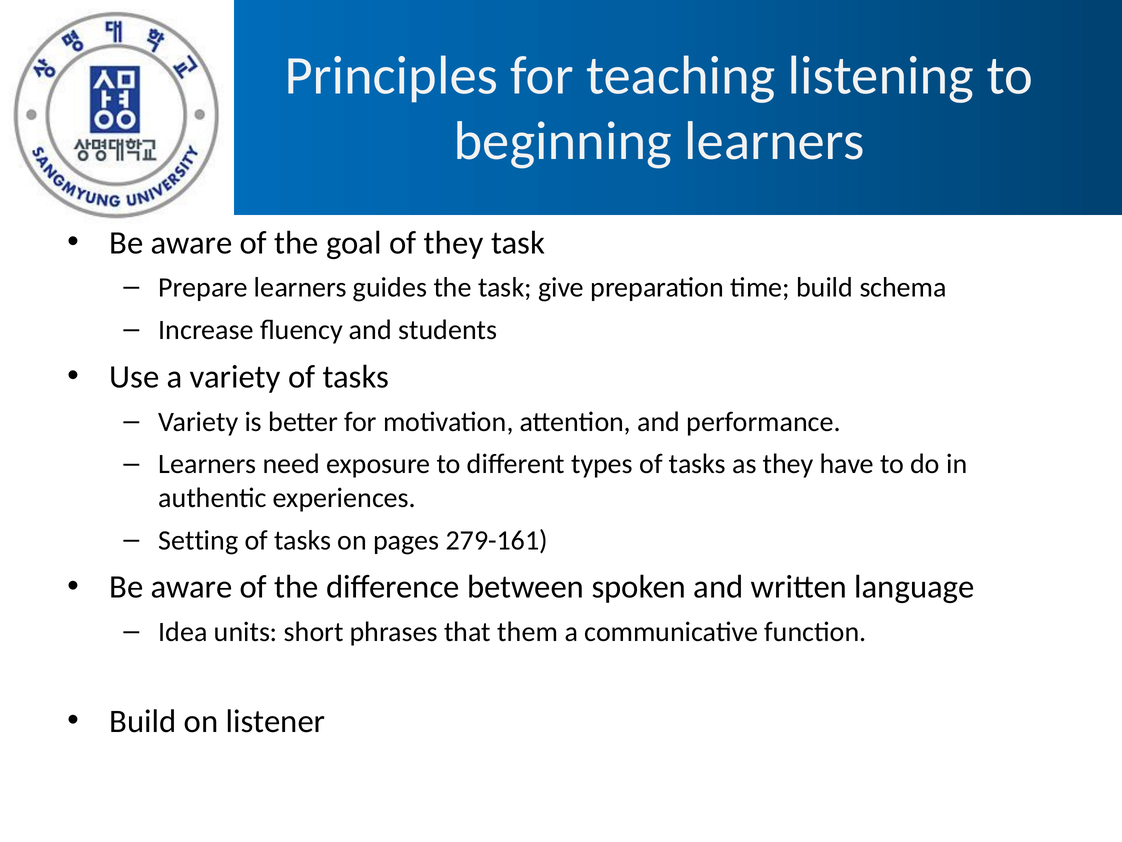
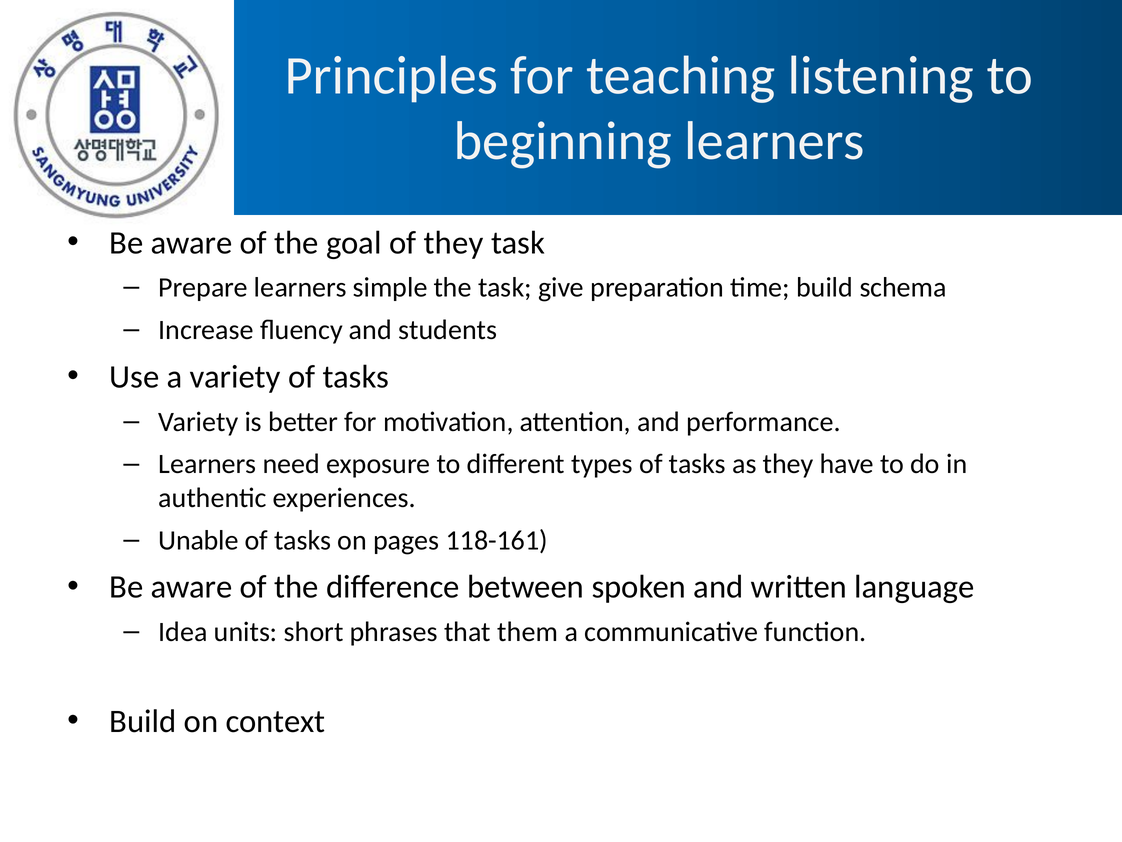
guides: guides -> simple (390, 287)
Setting: Setting -> Unable (198, 540)
279-161: 279-161 -> 118-161 (497, 540)
listener: listener -> context (275, 721)
